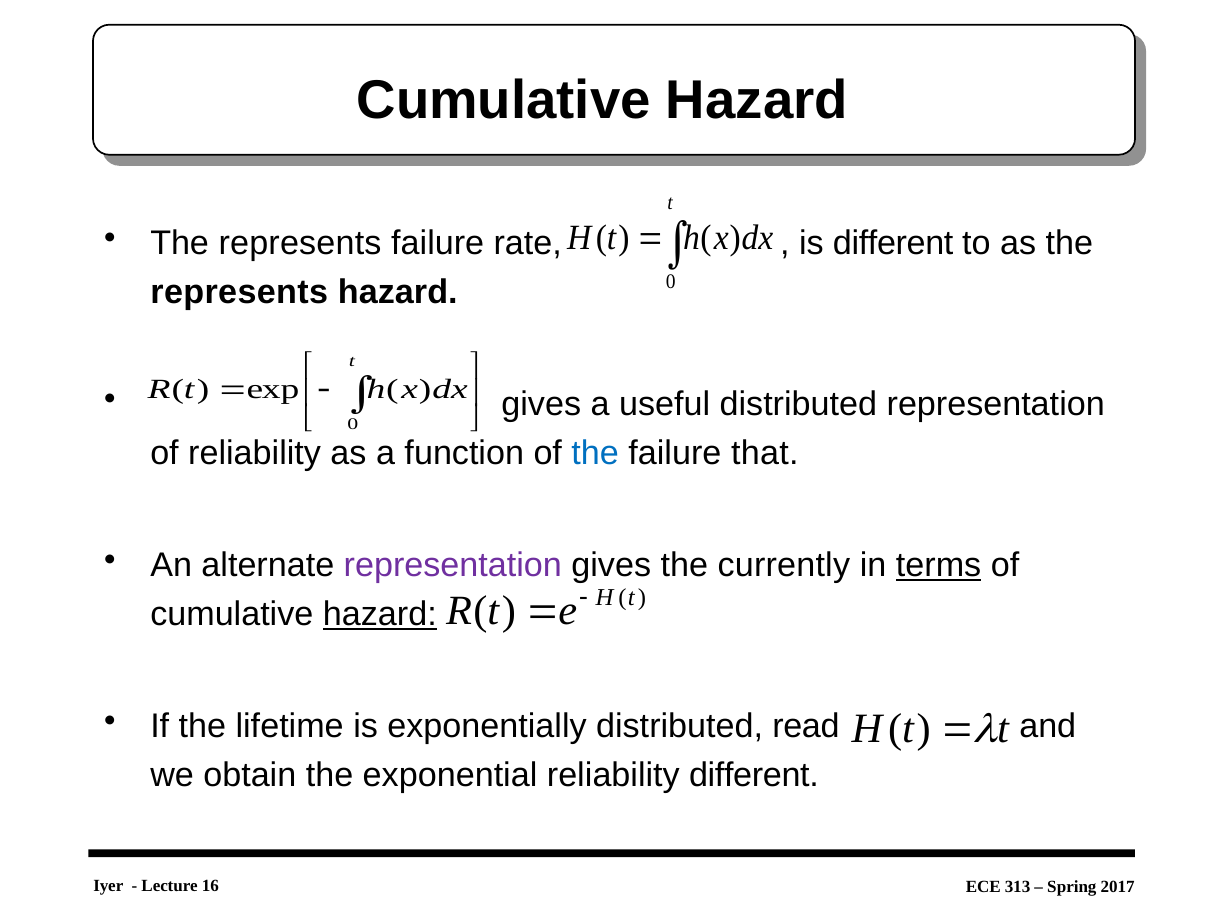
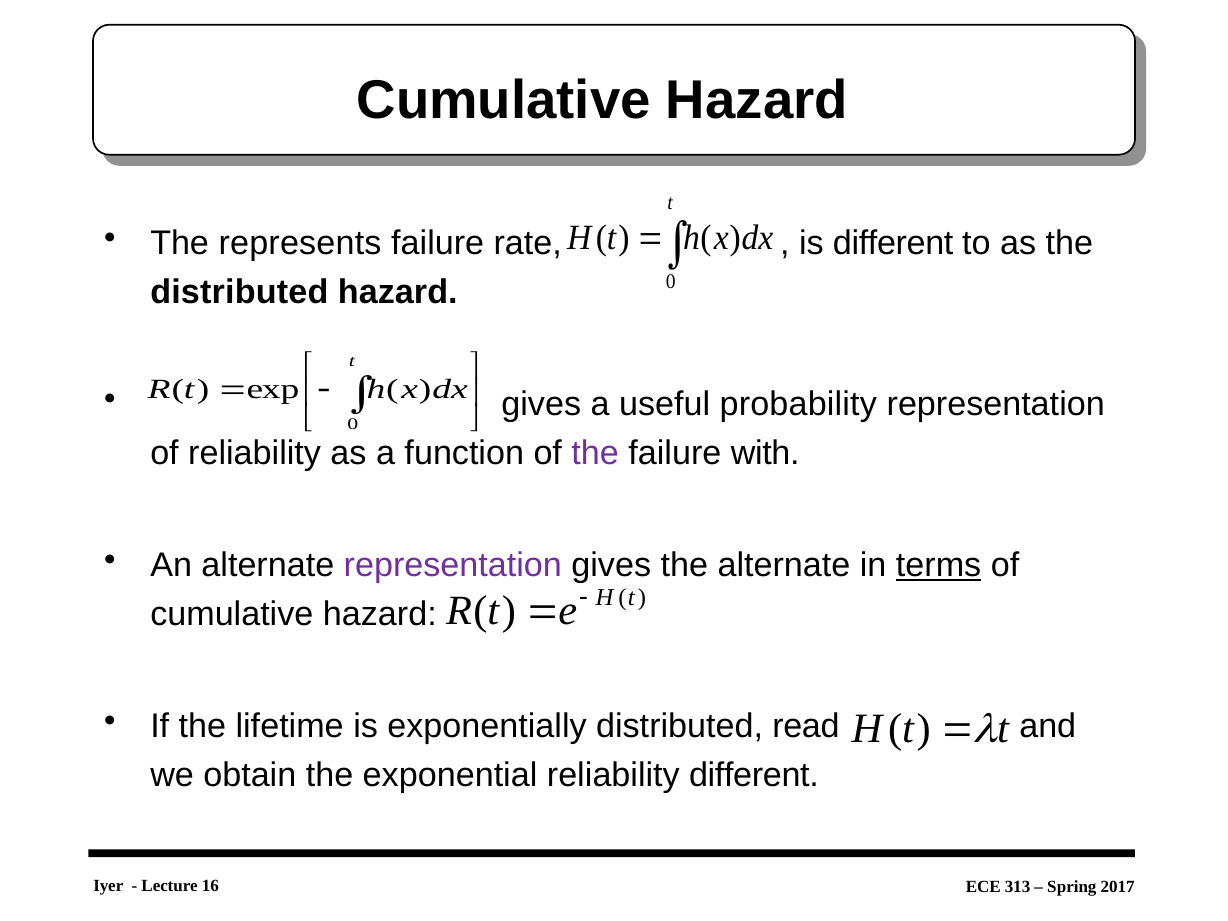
represents: represents -> distributed (239, 293)
useful distributed: distributed -> probability (798, 405)
the colour: blue -> purple (595, 454)
that: that -> with (765, 454)
the currently: currently -> alternate (784, 566)
hazard underline: present -> none (380, 615)
